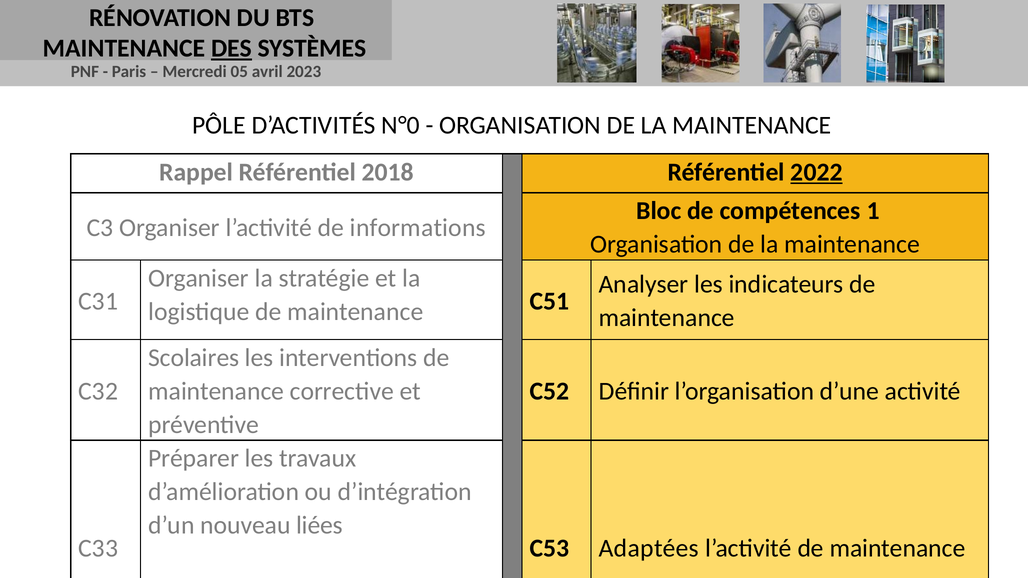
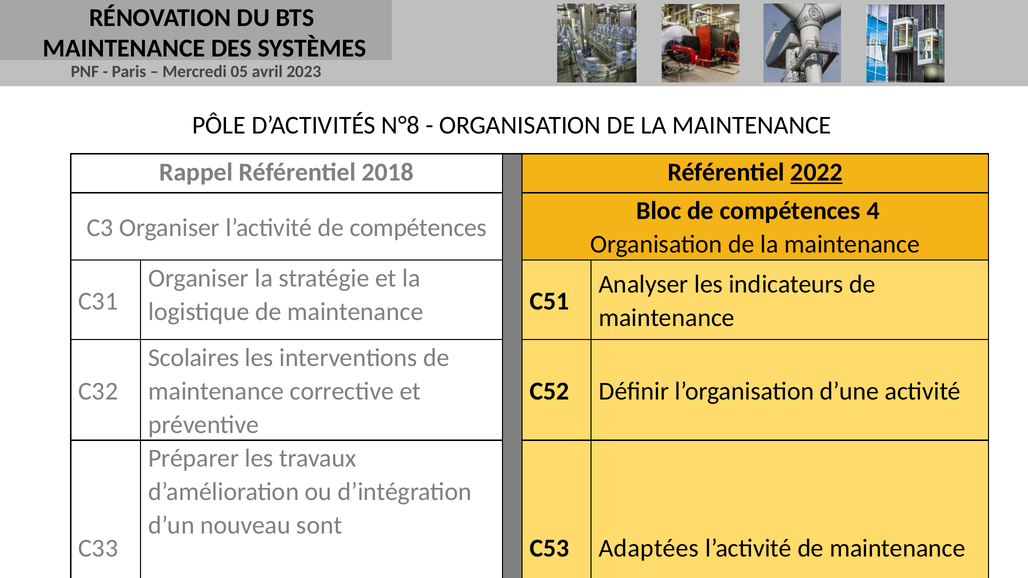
DES underline: present -> none (232, 48)
N°0: N°0 -> N°8 (401, 125)
1: 1 -> 4 (873, 211)
l’activité de informations: informations -> compétences (418, 228)
liées: liées -> sont (319, 526)
